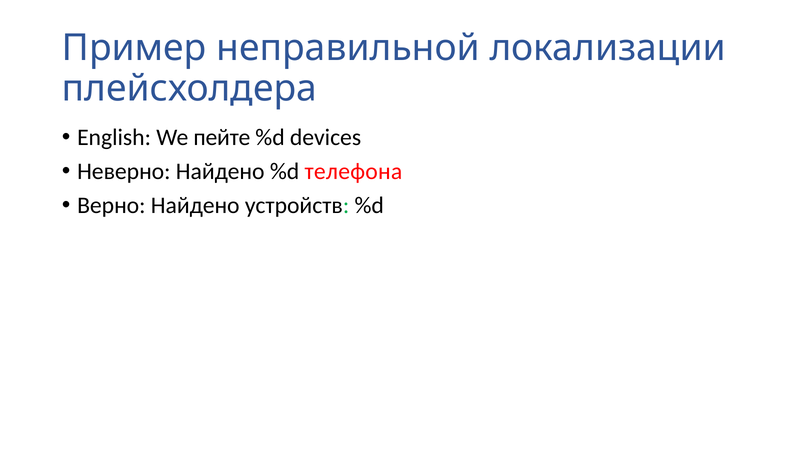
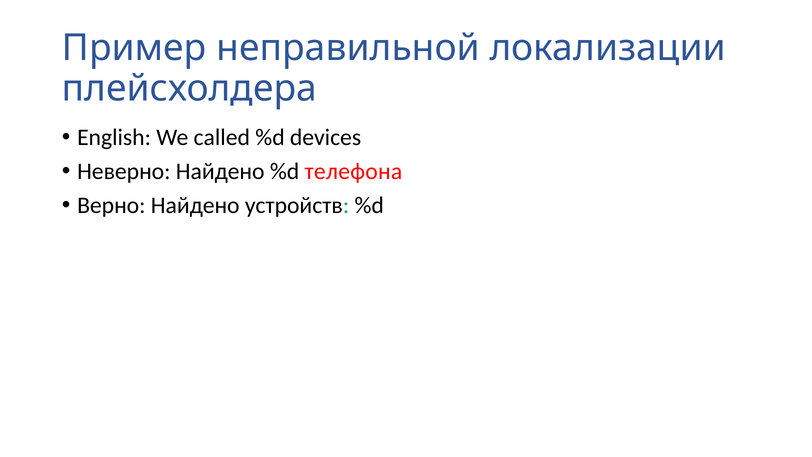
пейте: пейте -> called (222, 137)
